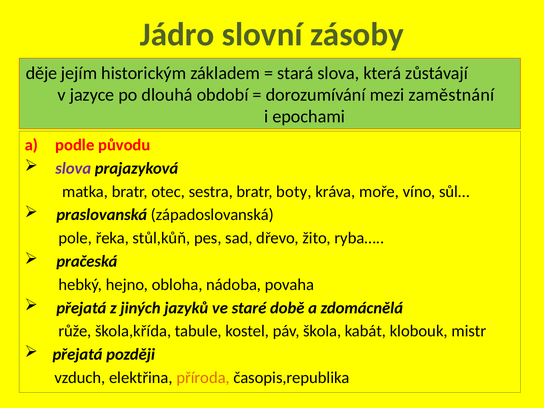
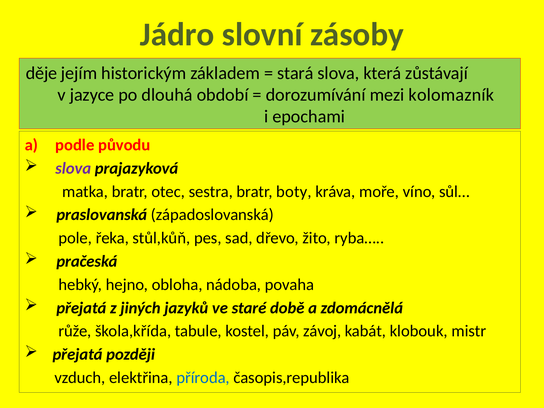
zaměstnání: zaměstnání -> kolomazník (451, 95)
škola: škola -> závoj (322, 331)
příroda colour: orange -> blue (203, 378)
